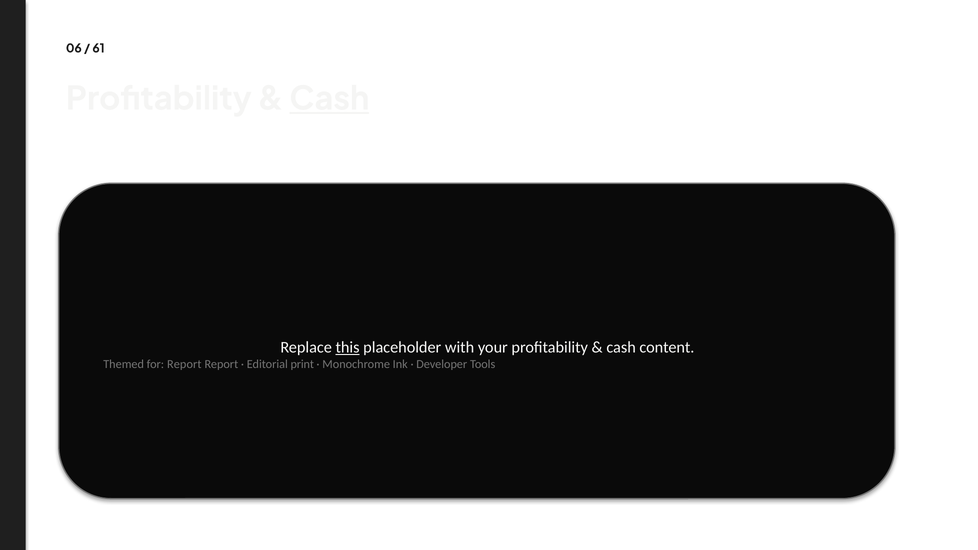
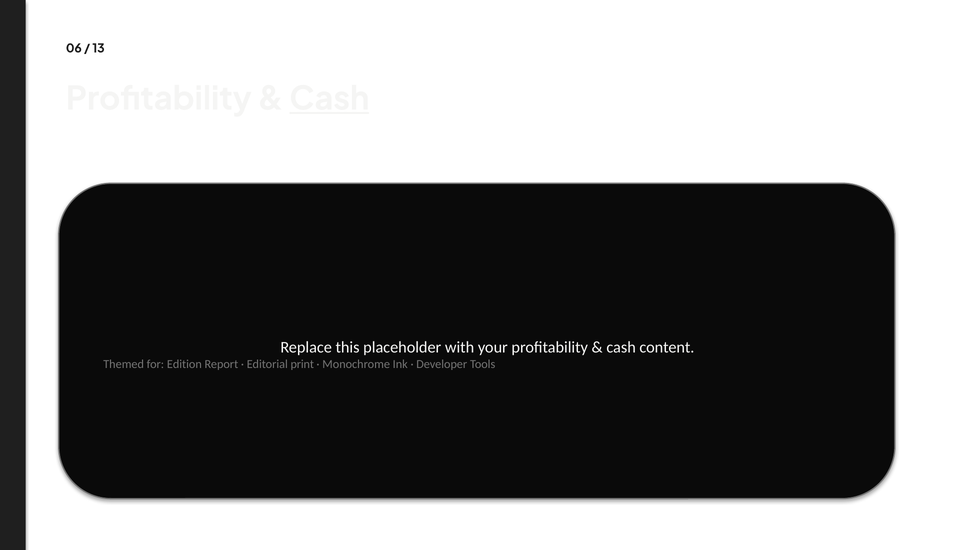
61: 61 -> 13 (98, 48)
this underline: present -> none (348, 348)
for Report: Report -> Edition (184, 365)
